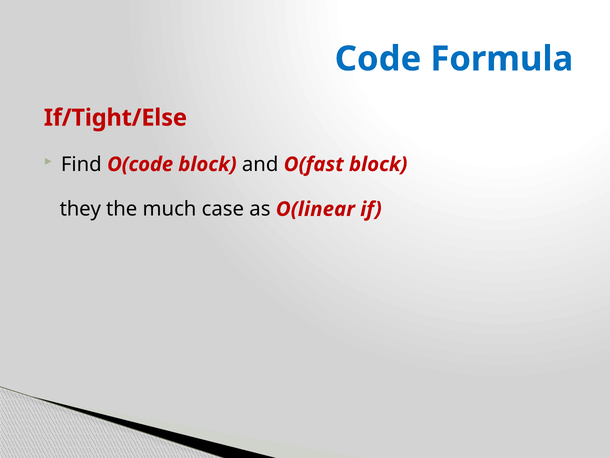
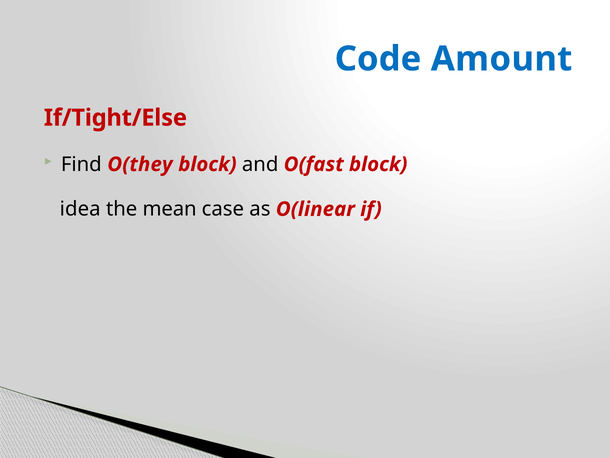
Formula: Formula -> Amount (502, 59)
O(code: O(code -> O(they (140, 164)
they: they -> idea (80, 209)
much: much -> mean (170, 209)
